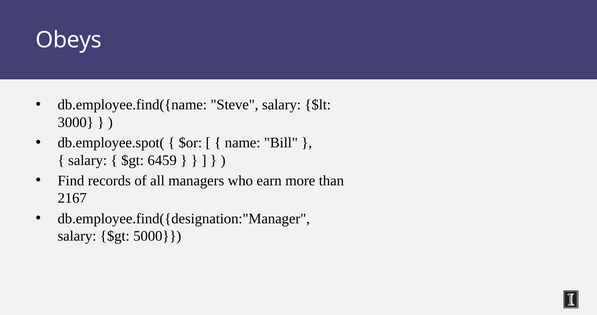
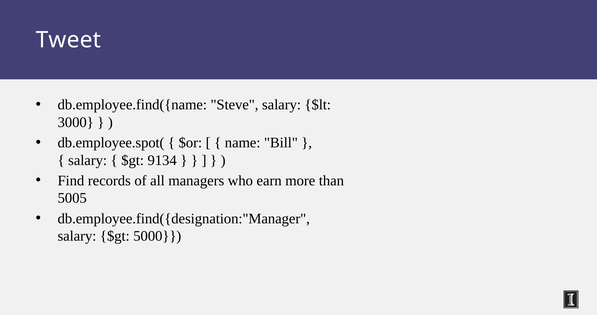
Obeys: Obeys -> Tweet (68, 40)
6459: 6459 -> 9134 (162, 160)
2167: 2167 -> 5005 (72, 198)
